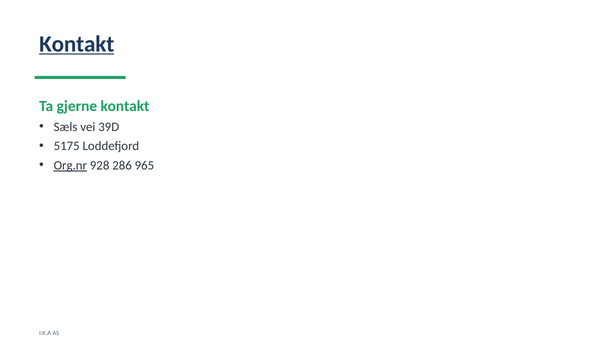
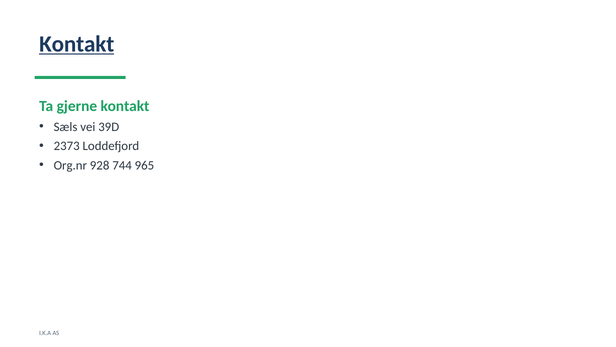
5175: 5175 -> 2373 (67, 146)
Org.nr underline: present -> none (70, 165)
286: 286 -> 744 (122, 165)
